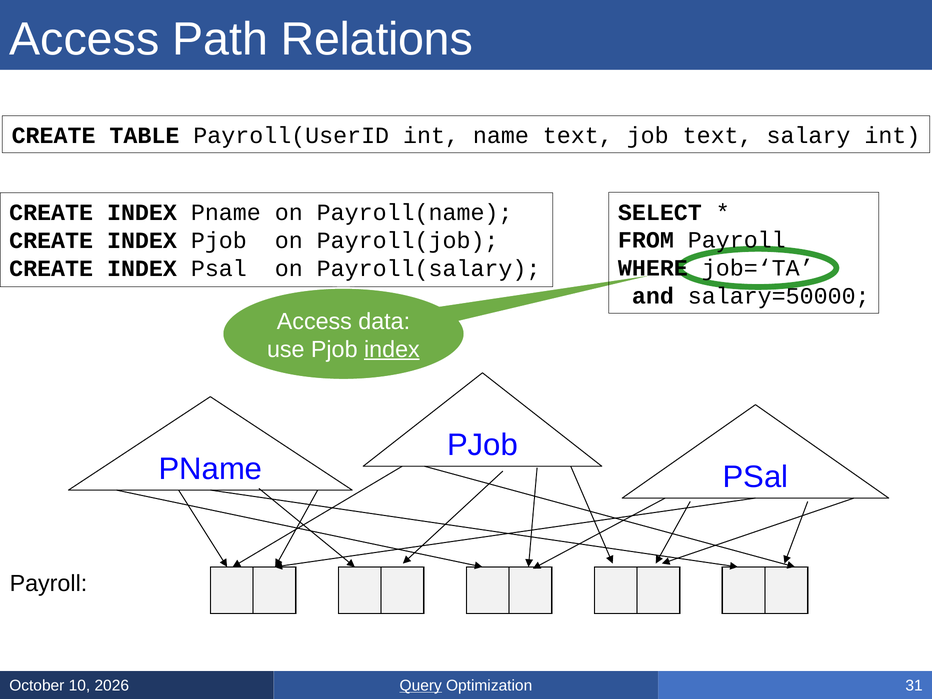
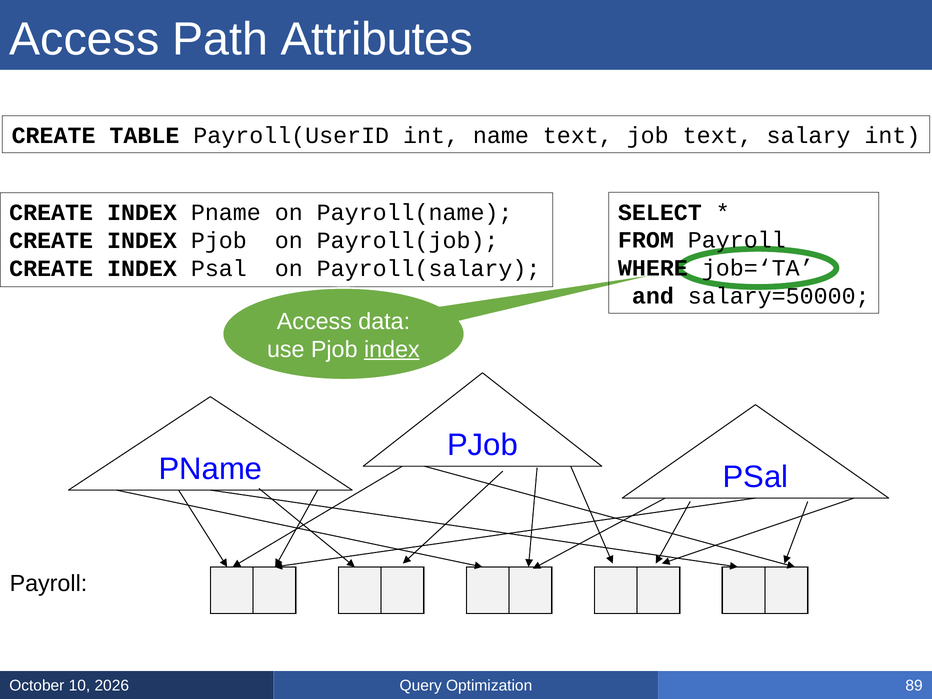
Relations: Relations -> Attributes (377, 39)
Query underline: present -> none (421, 686)
31: 31 -> 89 (914, 686)
